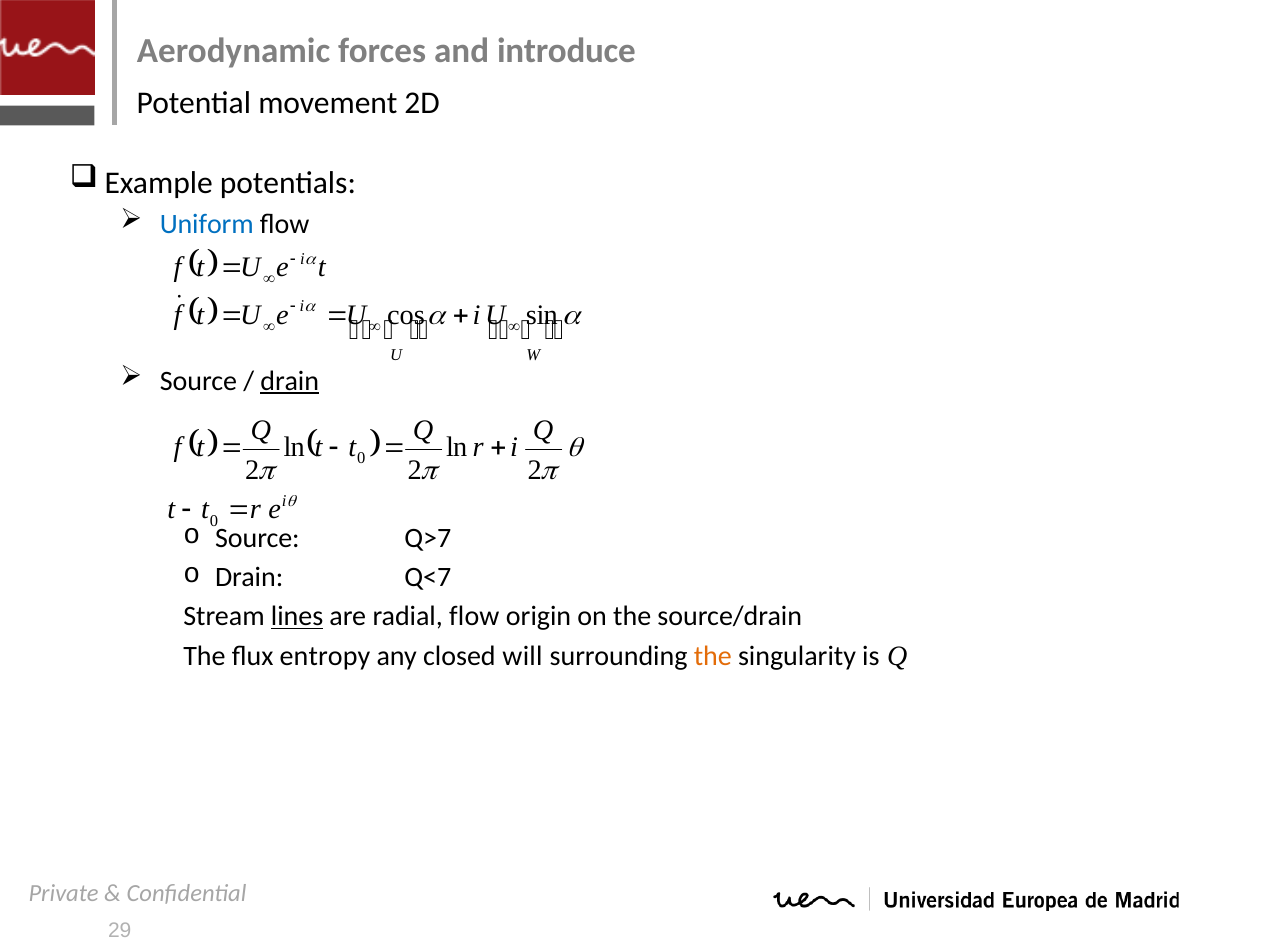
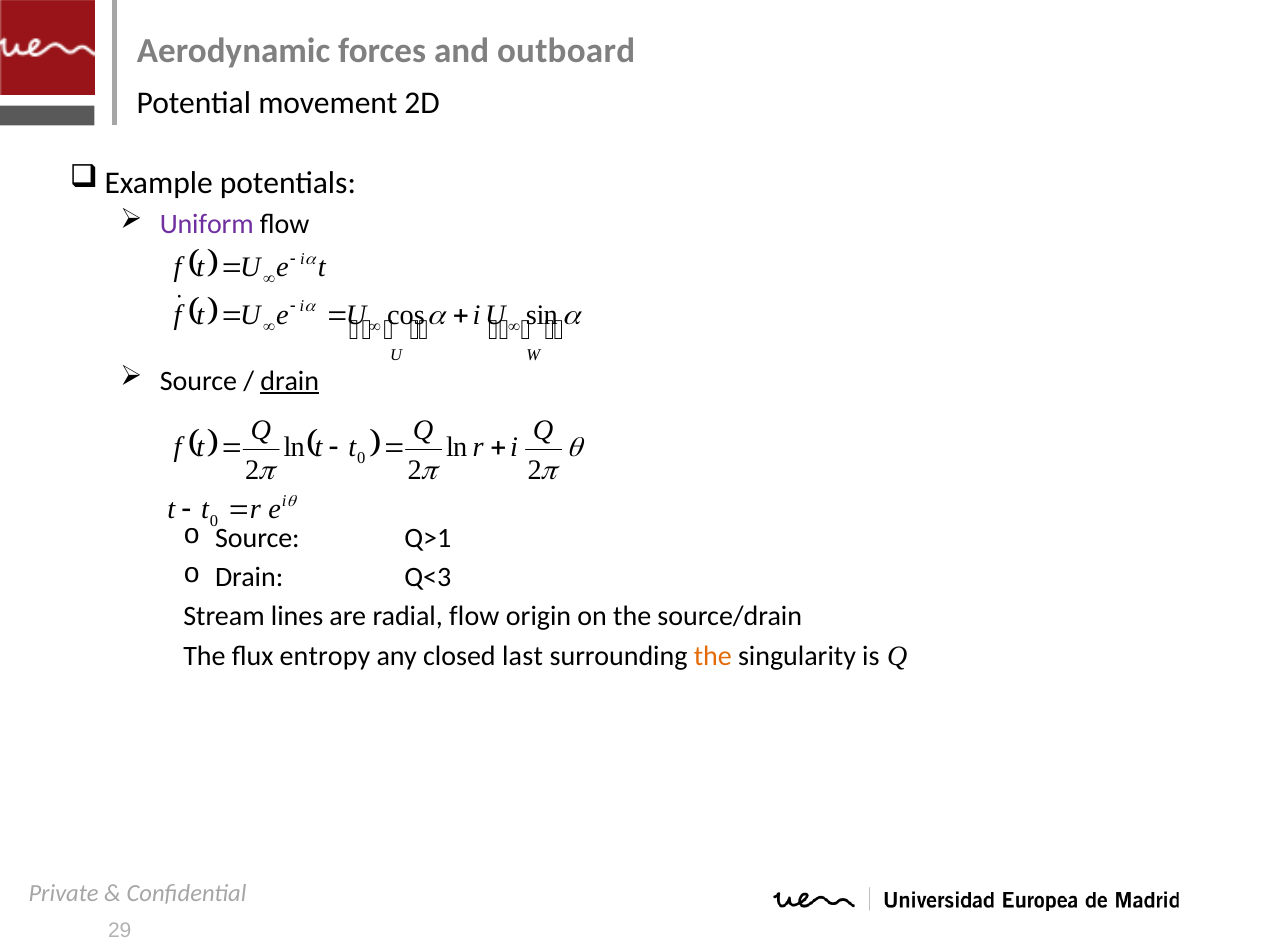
introduce: introduce -> outboard (566, 51)
Uniform colour: blue -> purple (207, 224)
Q>7: Q>7 -> Q>1 (428, 538)
Q<7: Q<7 -> Q<3 (428, 577)
lines underline: present -> none (297, 617)
will: will -> last (523, 656)
